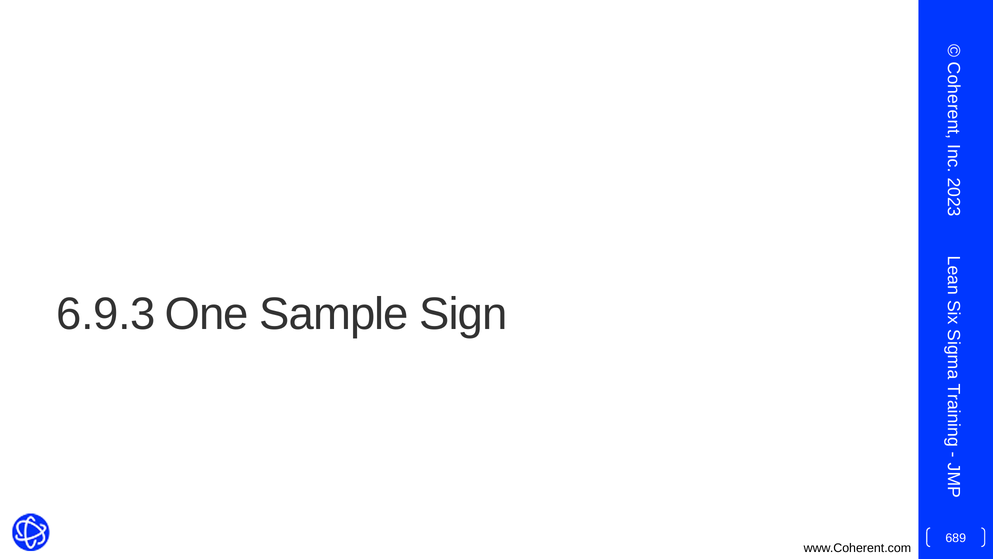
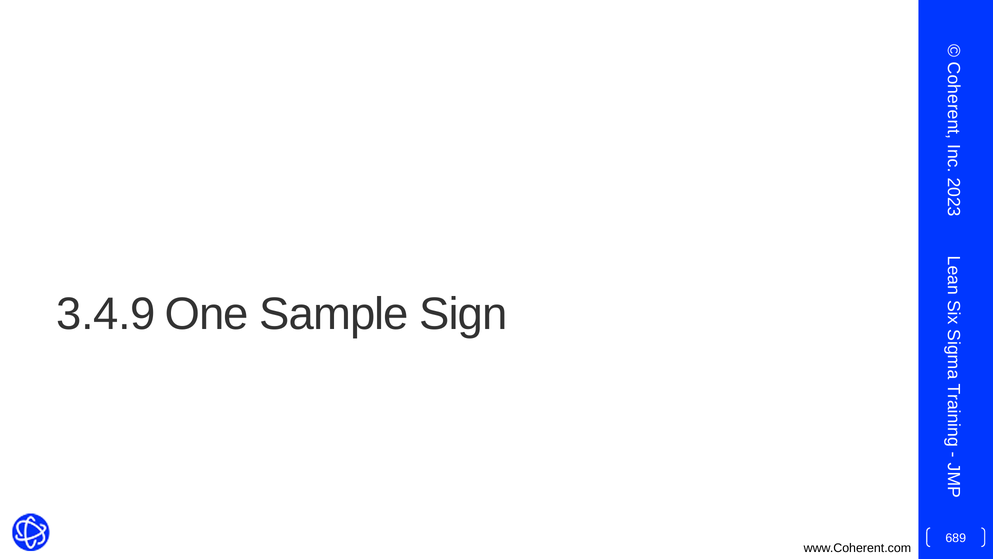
6.9.3: 6.9.3 -> 3.4.9 (106, 314)
